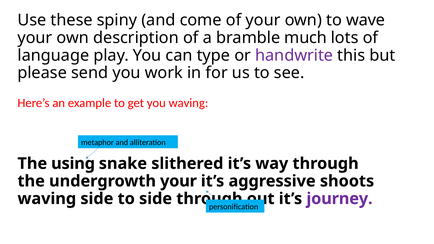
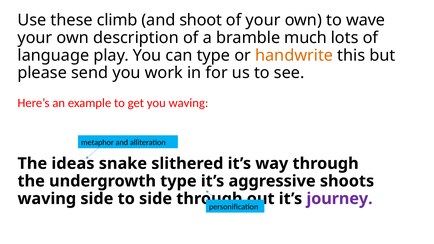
spiny: spiny -> climb (117, 20)
come: come -> shoot (201, 20)
handwrite colour: purple -> orange (294, 55)
using: using -> ideas (73, 164)
undergrowth your: your -> type (178, 181)
